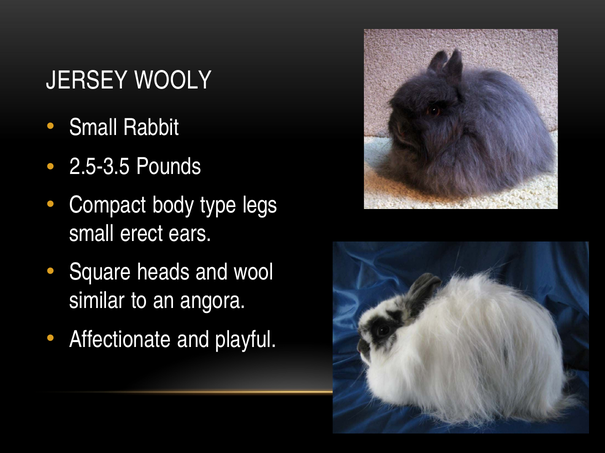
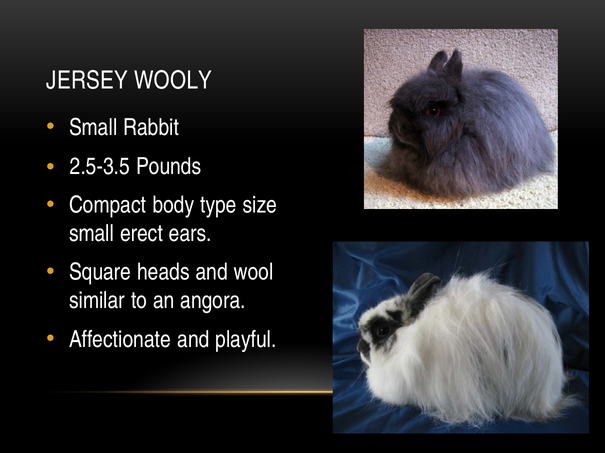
legs: legs -> size (260, 205)
